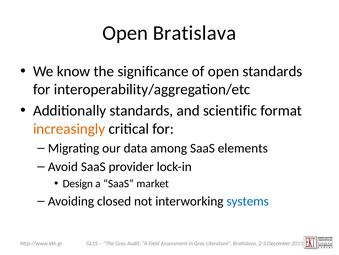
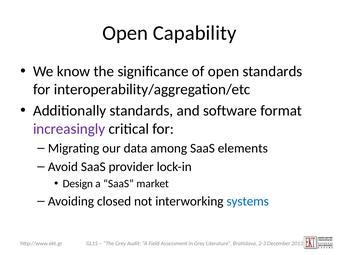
Open Bratislava: Bratislava -> Capability (195, 33)
scientific: scientific -> software (230, 110)
increasingly colour: orange -> purple (69, 128)
